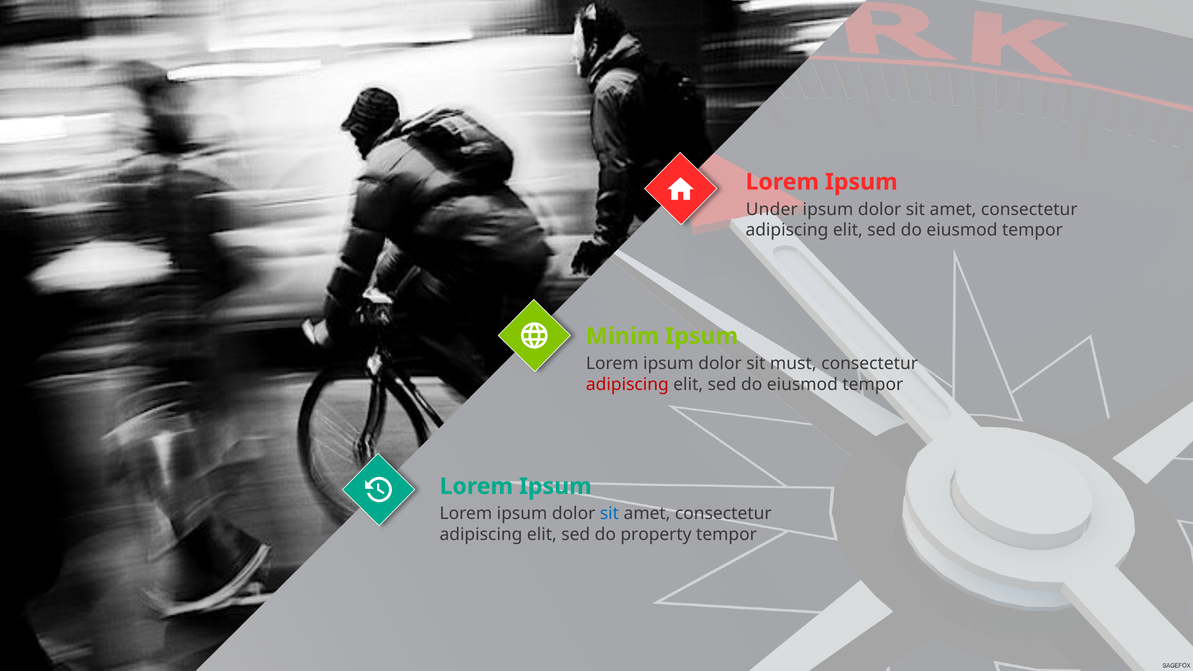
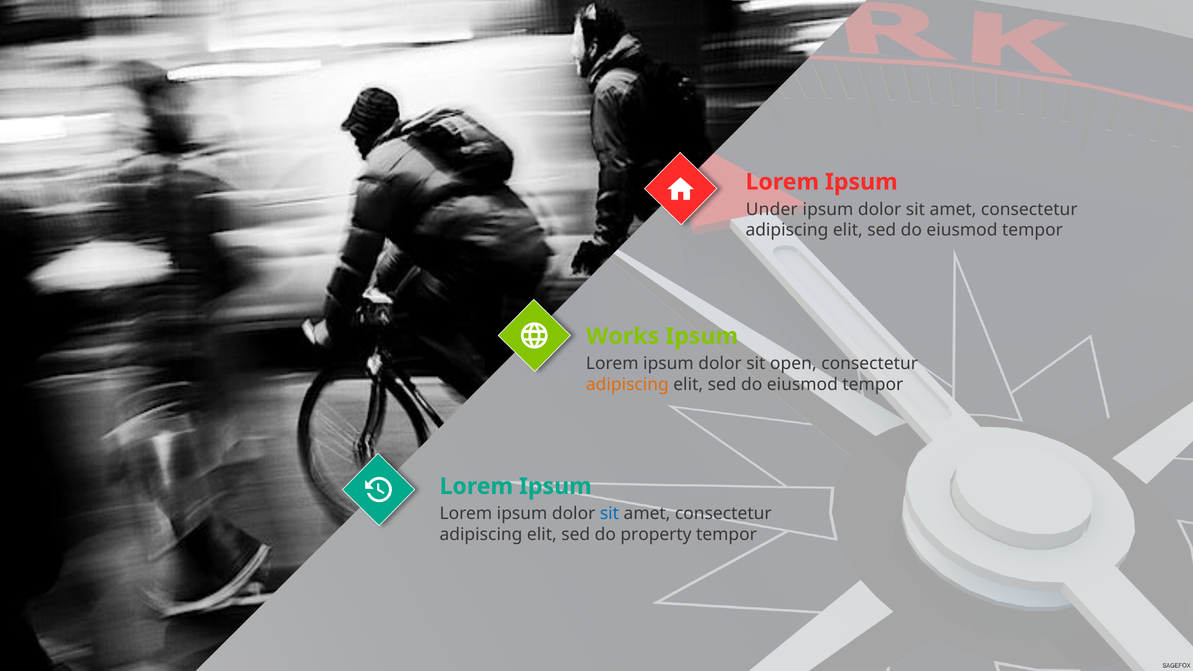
Minim: Minim -> Works (623, 336)
must: must -> open (793, 364)
adipiscing colour: red -> orange (627, 384)
